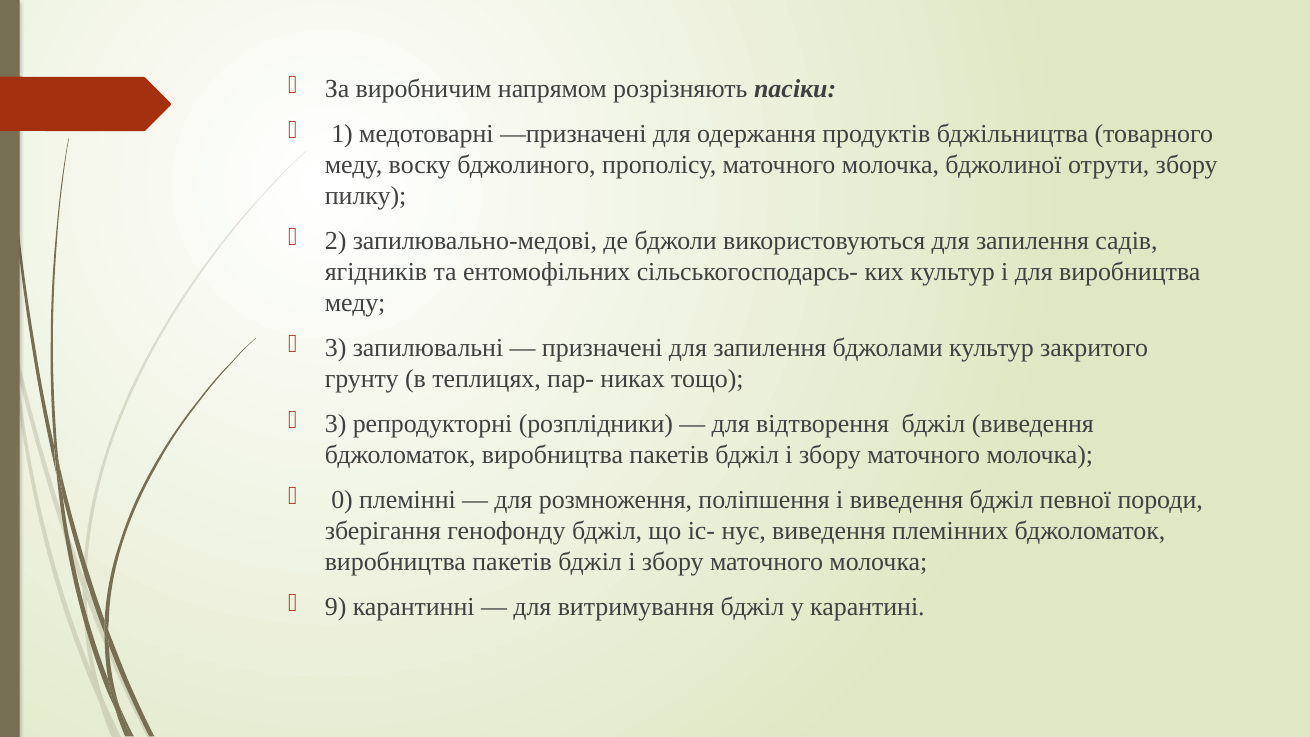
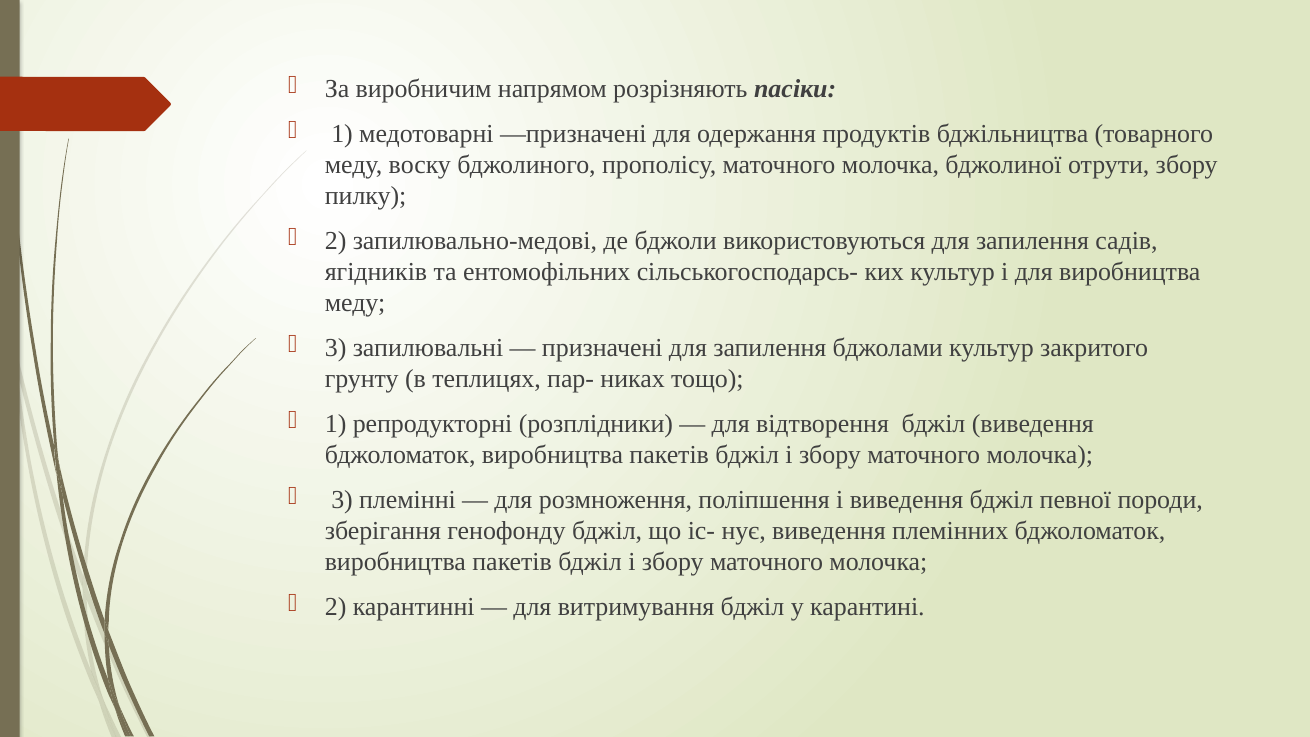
3: 3 -> 1 (336, 424)
0: 0 -> 3 (342, 500)
9: 9 -> 2 (336, 607)
